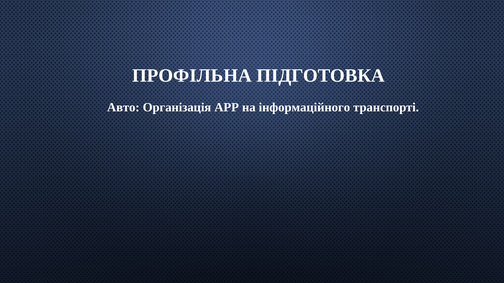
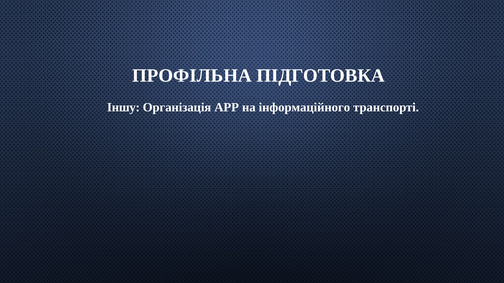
Авто: Авто -> Іншу (123, 107)
